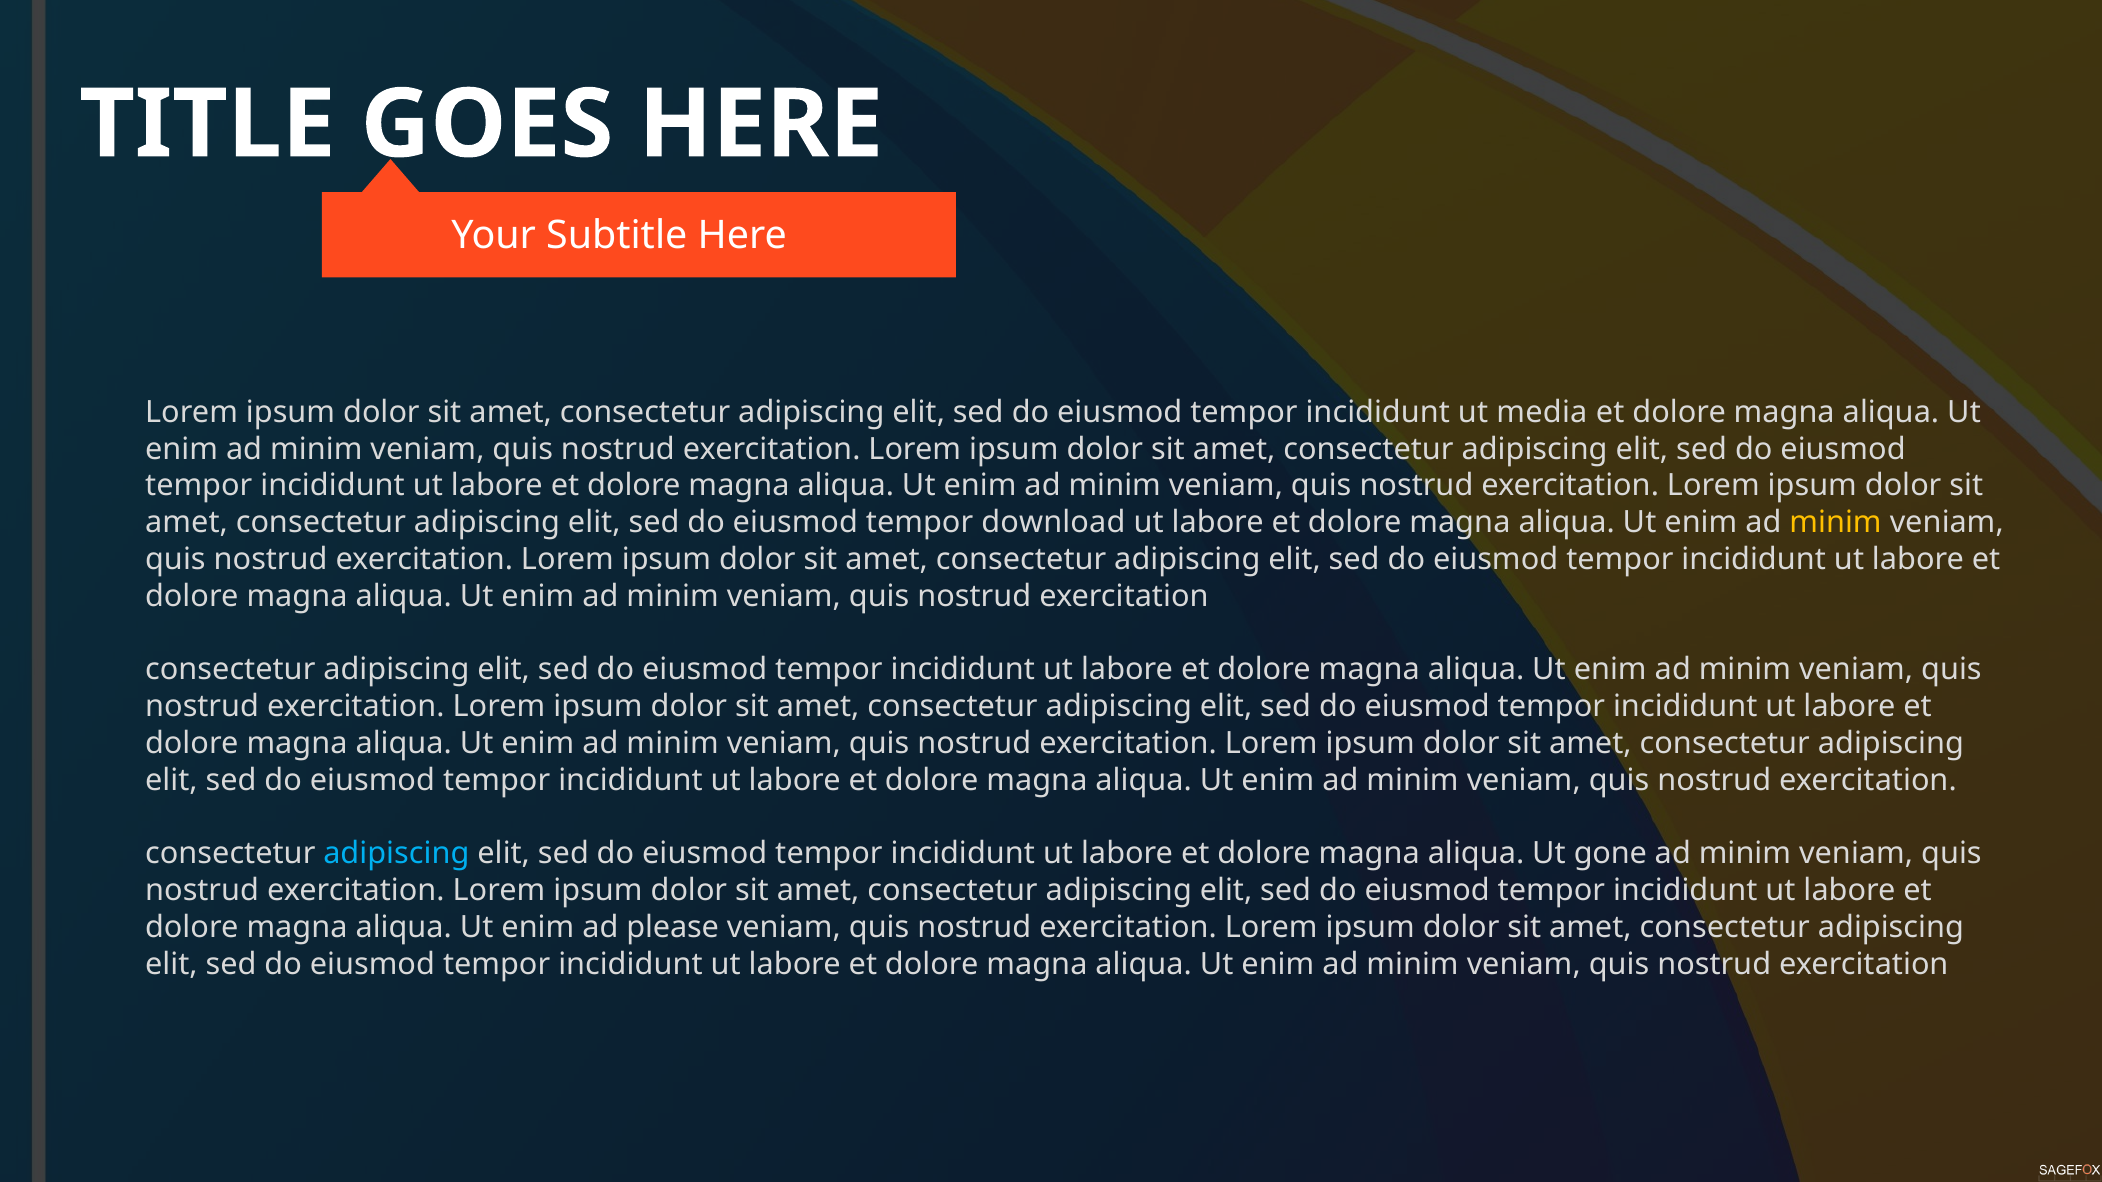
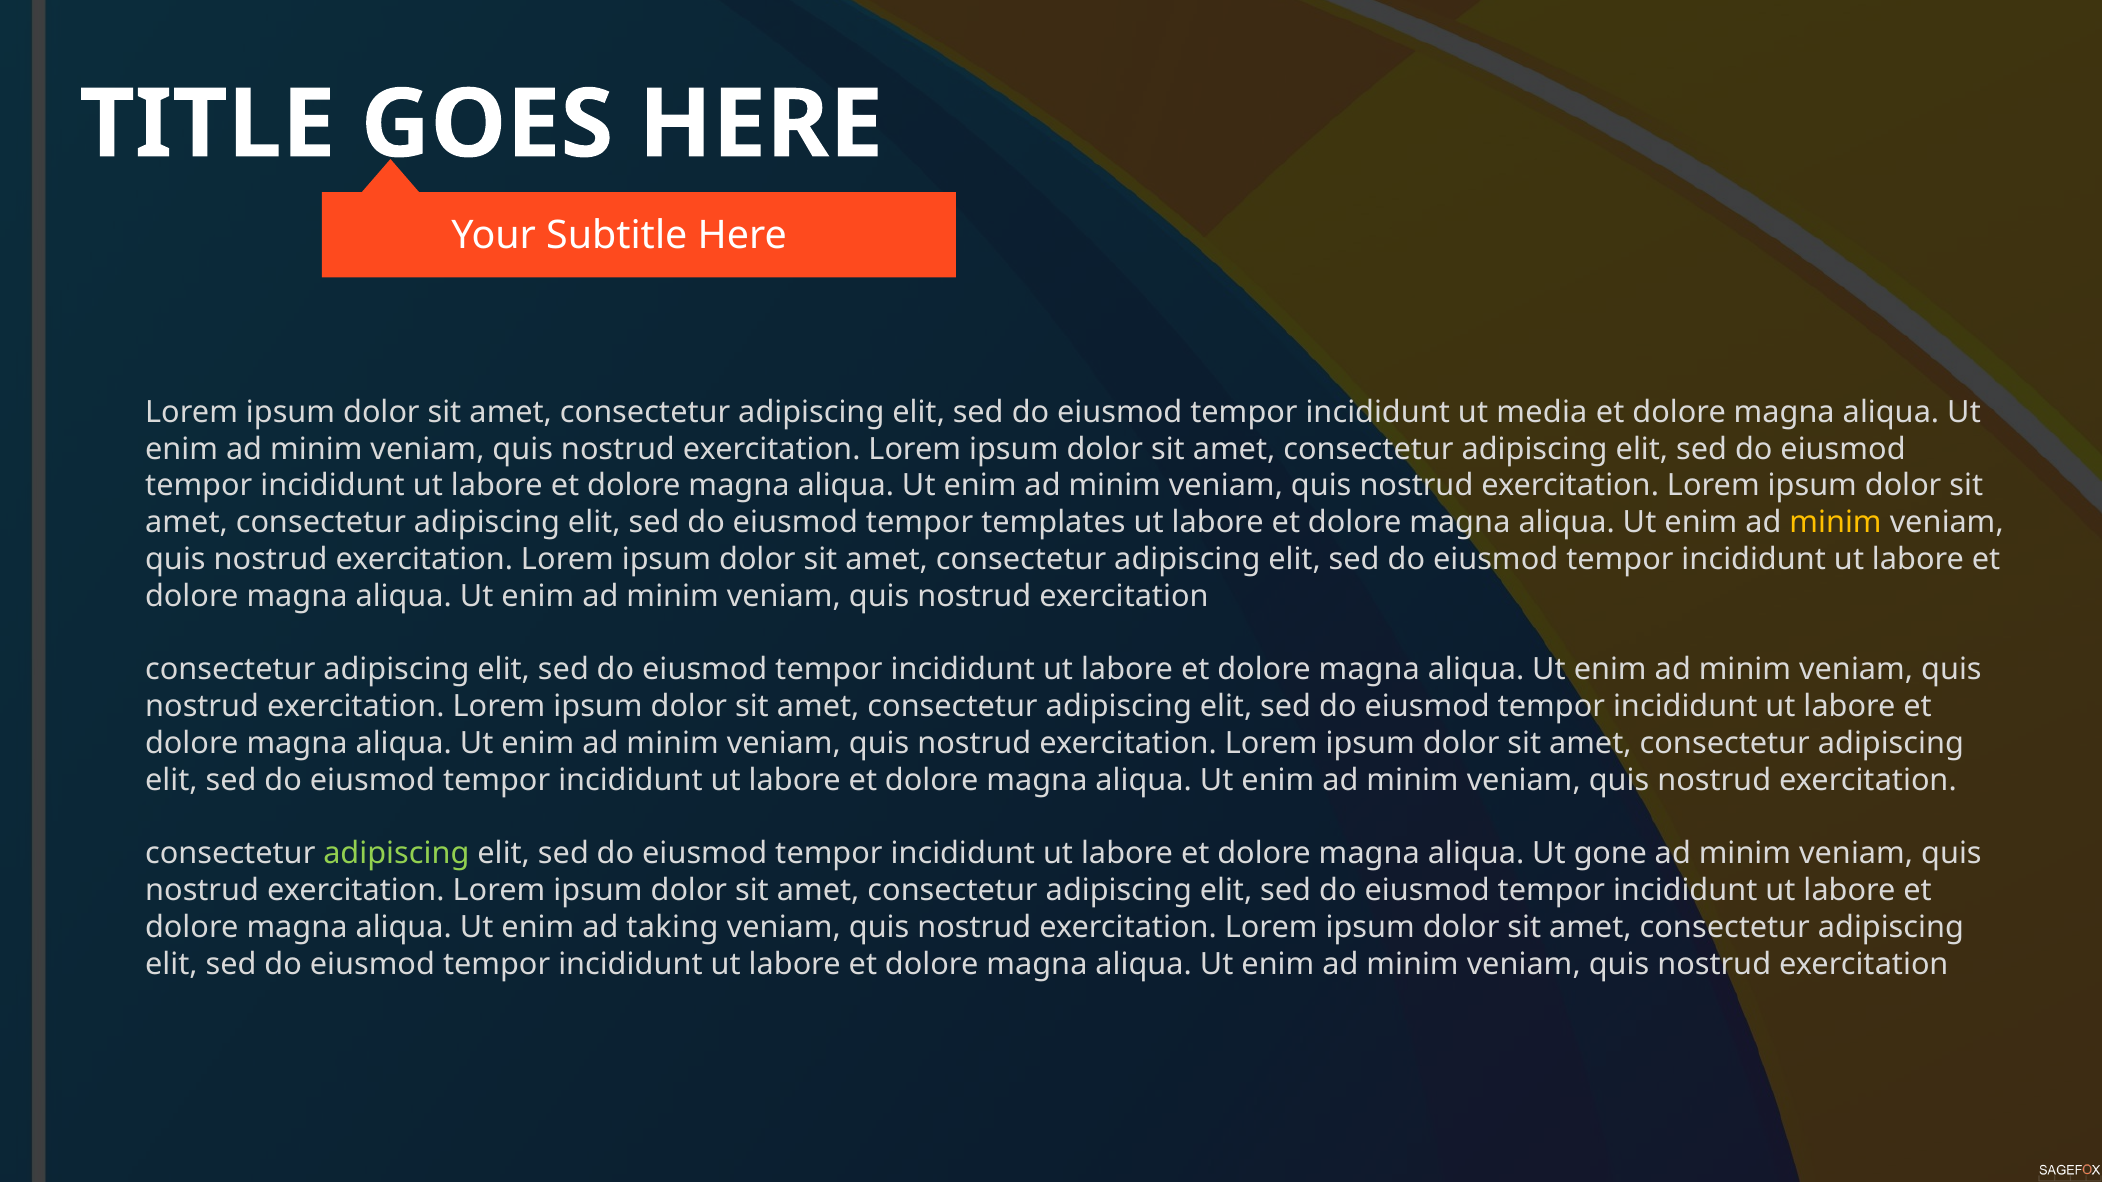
download: download -> templates (1053, 523)
adipiscing colour: light blue -> light green (396, 854)
please: please -> taking (672, 928)
